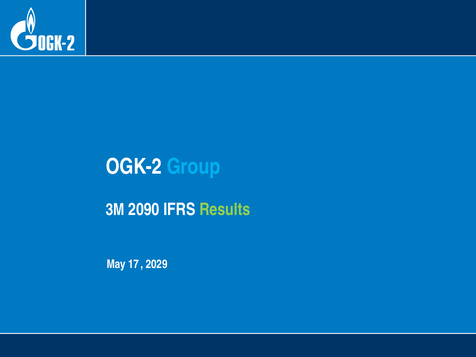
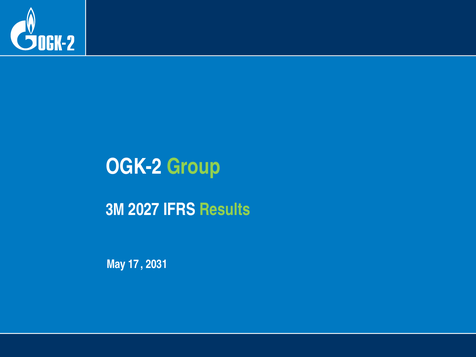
Group colour: light blue -> light green (194, 167)
2090: 2090 -> 2027 (144, 209)
2029: 2029 -> 2031 (157, 264)
